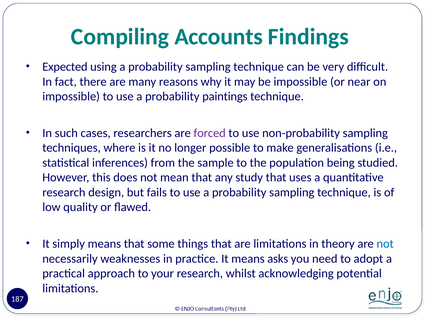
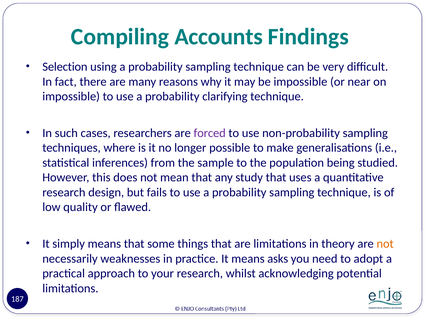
Expected: Expected -> Selection (65, 67)
paintings: paintings -> clarifying (225, 97)
not colour: blue -> orange (385, 244)
